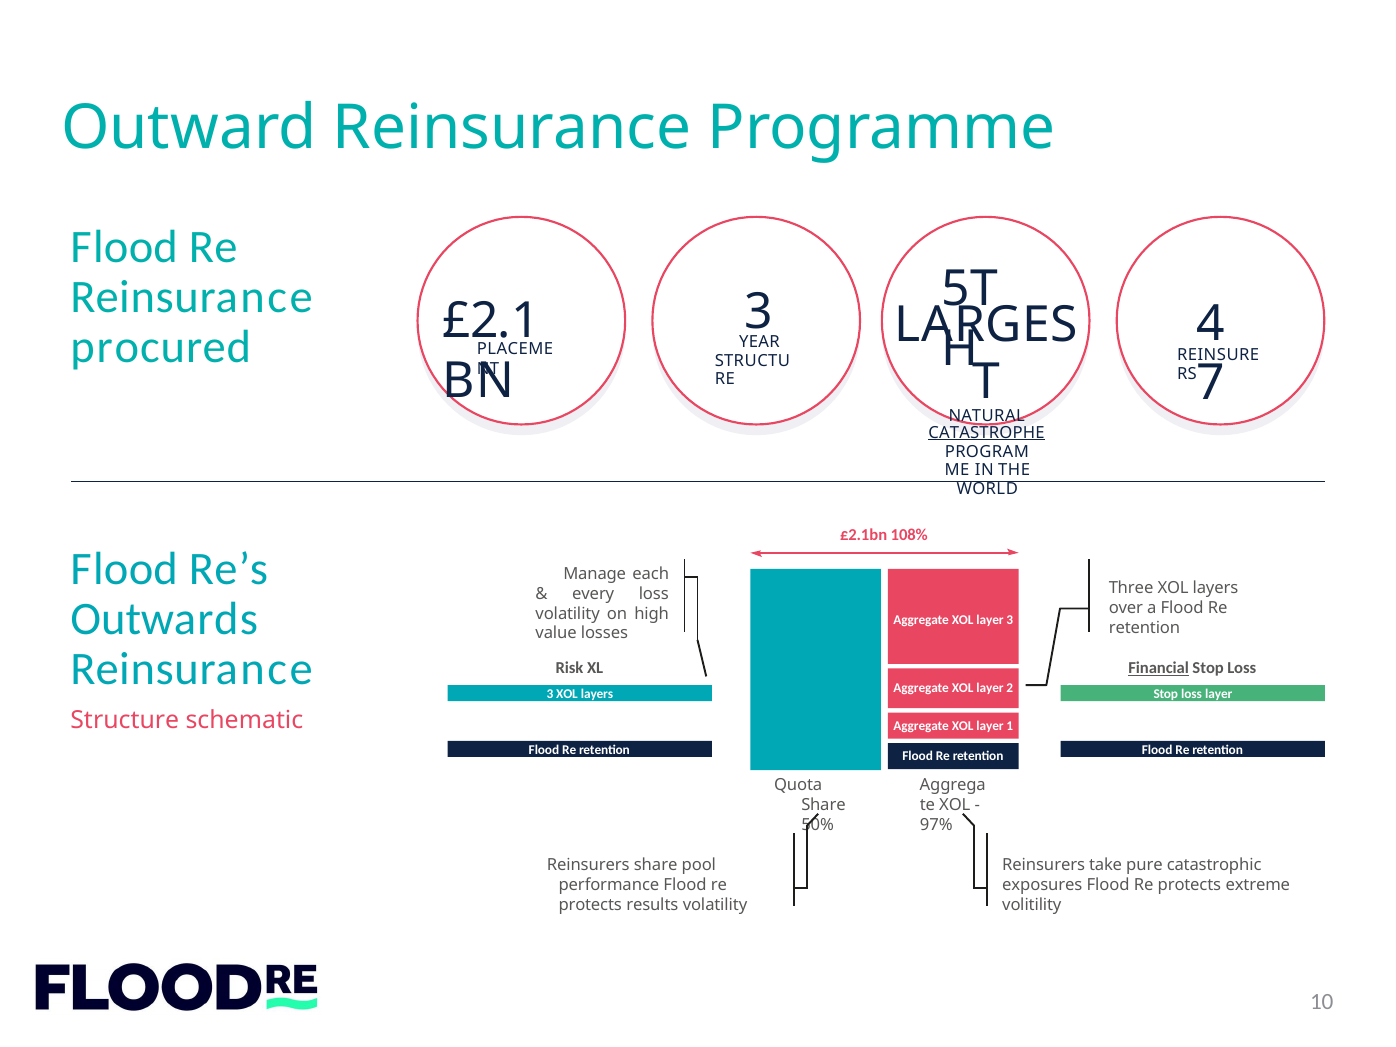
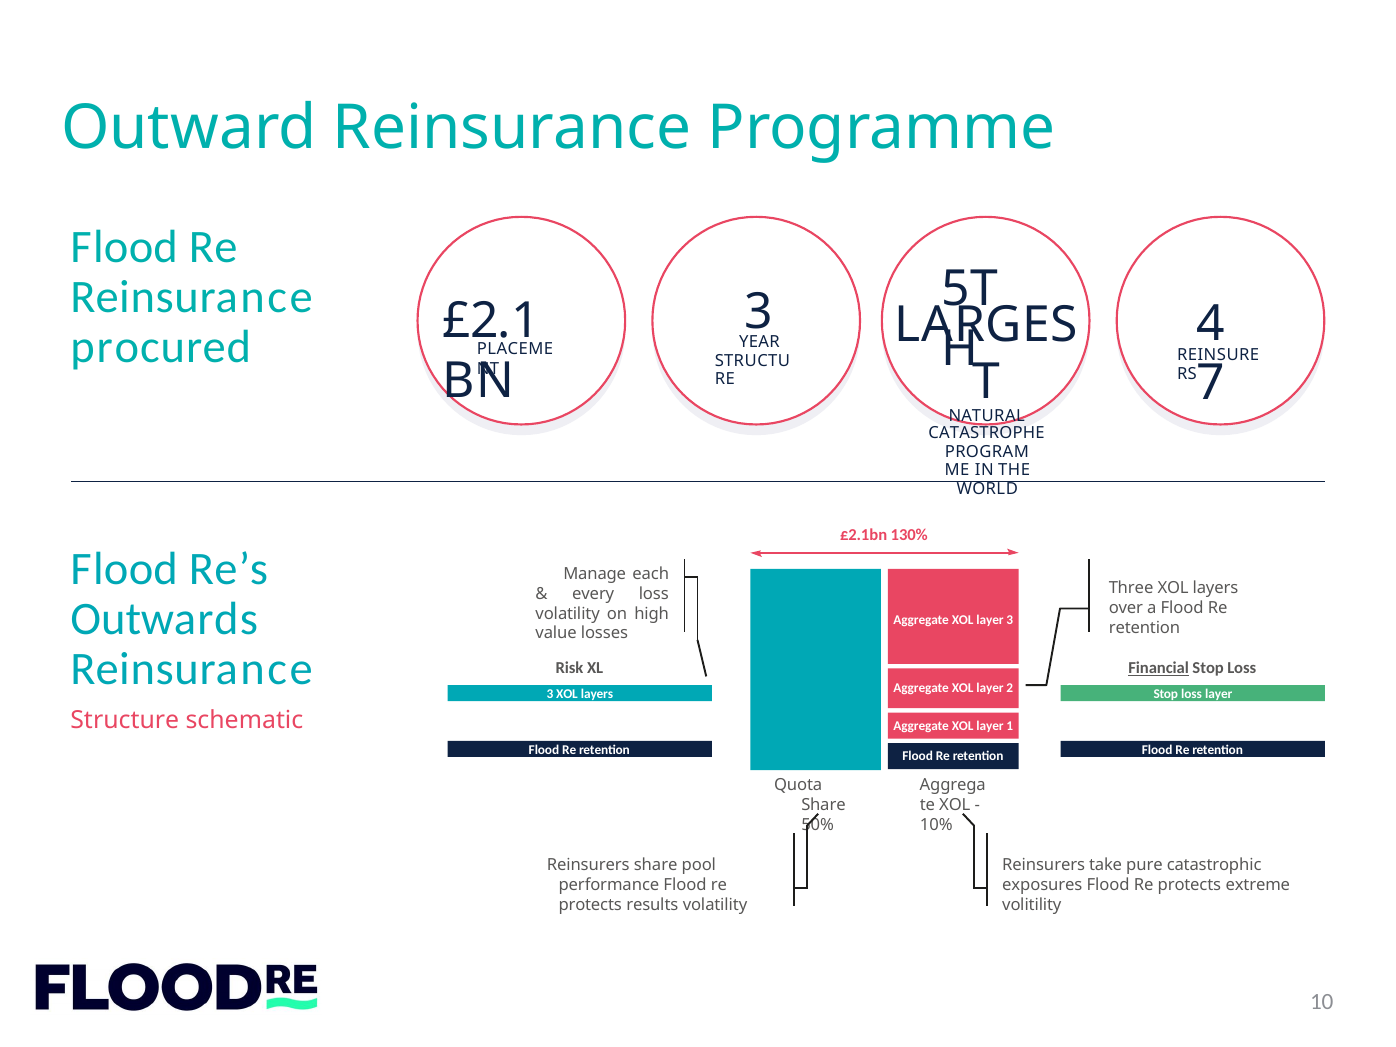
CATASTROPHE underline: present -> none (986, 433)
108%: 108% -> 130% (909, 535)
97%: 97% -> 10% (936, 825)
